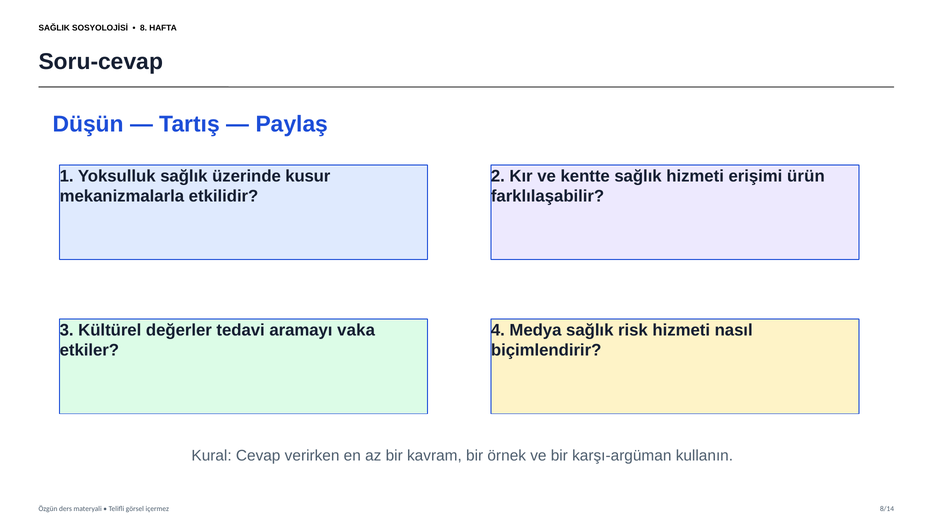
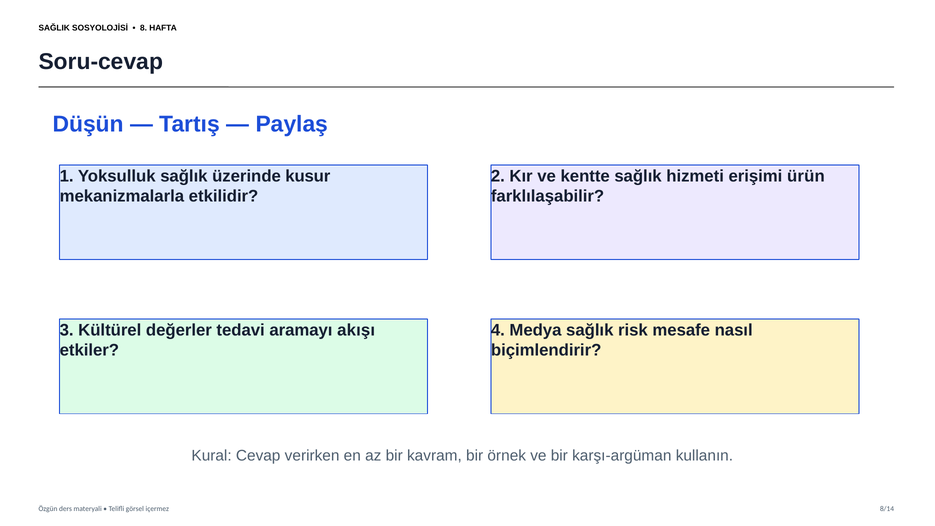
vaka: vaka -> akışı (356, 330)
risk hizmeti: hizmeti -> mesafe (681, 330)
